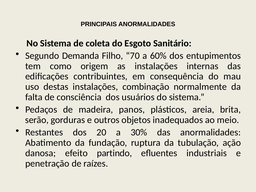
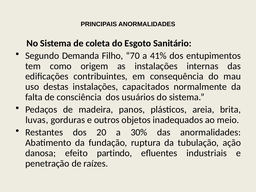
60%: 60% -> 41% (158, 56)
combinação: combinação -> capacitados (146, 87)
serão: serão -> luvas (37, 120)
